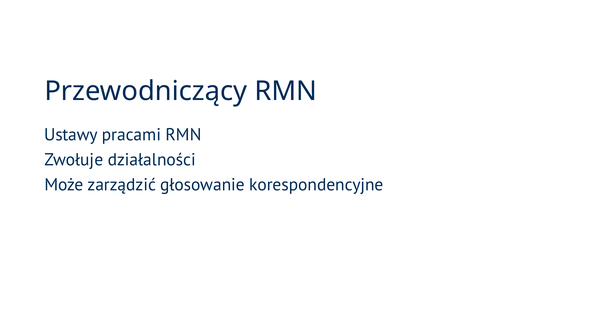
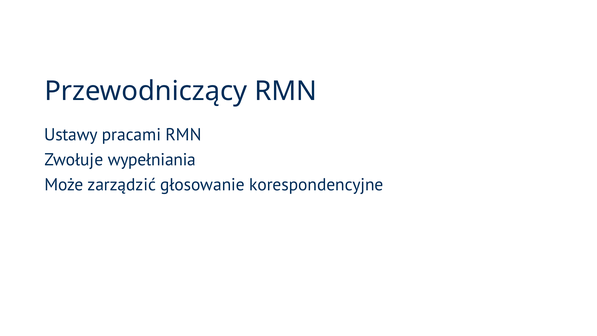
działalności: działalności -> wypełniania (152, 160)
